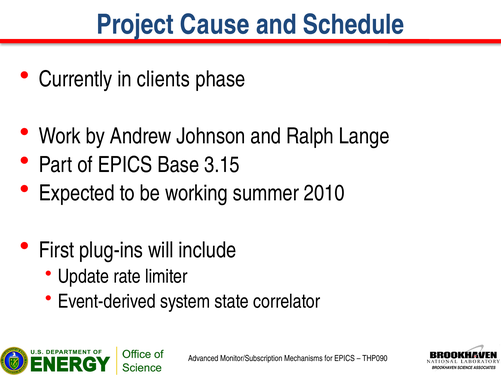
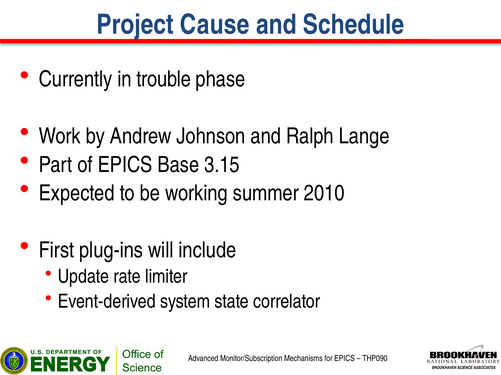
clients: clients -> trouble (164, 79)
